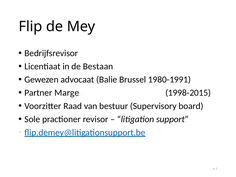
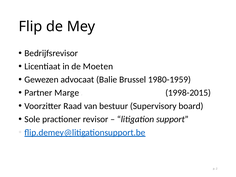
Bestaan: Bestaan -> Moeten (98, 66)
1980-1991: 1980-1991 -> 1980-1959 (170, 80)
